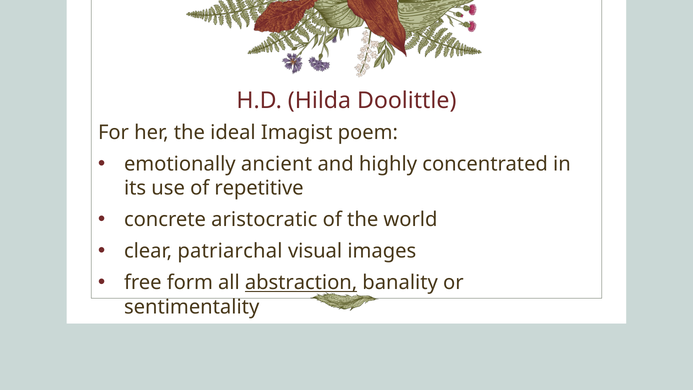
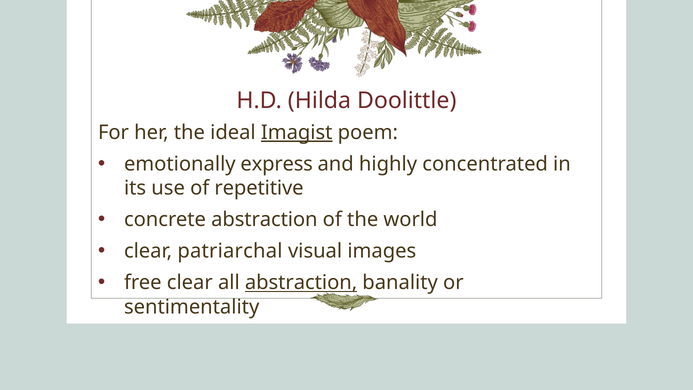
Imagist underline: none -> present (297, 132)
ancient: ancient -> express (277, 164)
concrete aristocratic: aristocratic -> abstraction (264, 220)
free form: form -> clear (190, 283)
